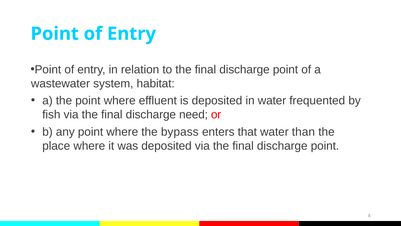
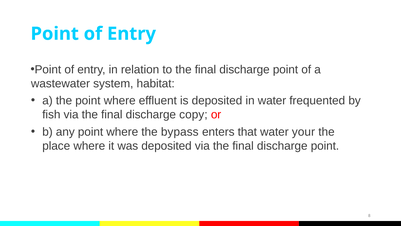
need: need -> copy (193, 115)
than: than -> your (303, 132)
